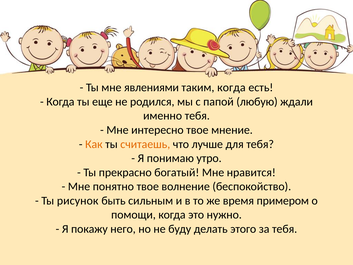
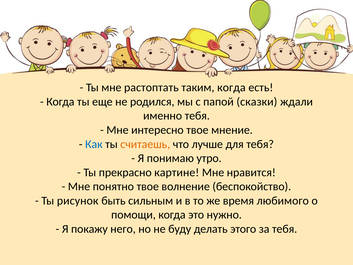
явлениями: явлениями -> растоптать (151, 88)
любую: любую -> сказки (257, 102)
Как colour: orange -> blue (94, 144)
богатый: богатый -> картине (177, 172)
примером: примером -> любимого (283, 200)
